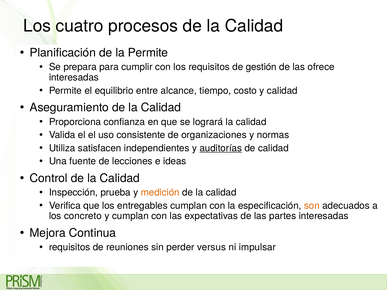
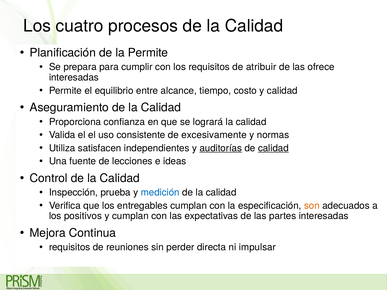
gestión: gestión -> atribuir (261, 67)
organizaciones: organizaciones -> excesivamente (214, 135)
calidad underline: none -> present (273, 148)
medición colour: orange -> blue (160, 193)
concreto: concreto -> positivos (83, 216)
versus: versus -> directa (212, 248)
